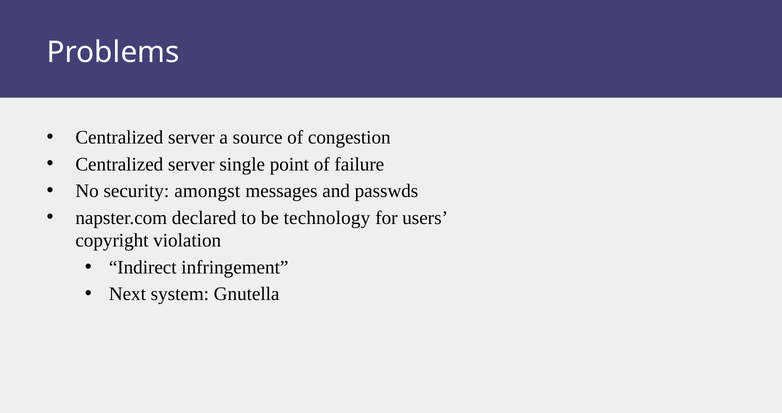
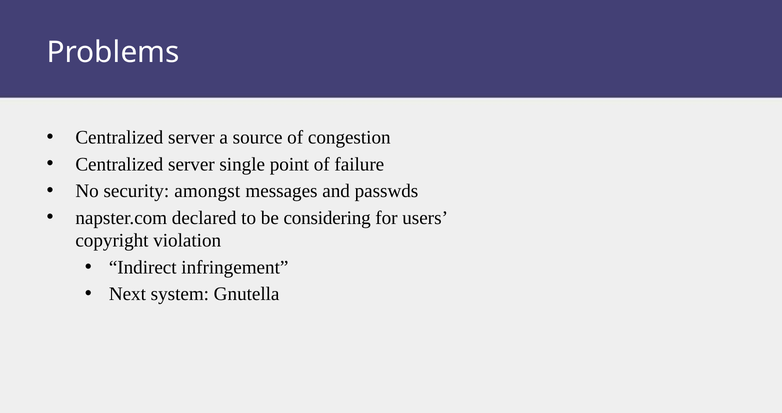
technology: technology -> considering (327, 218)
